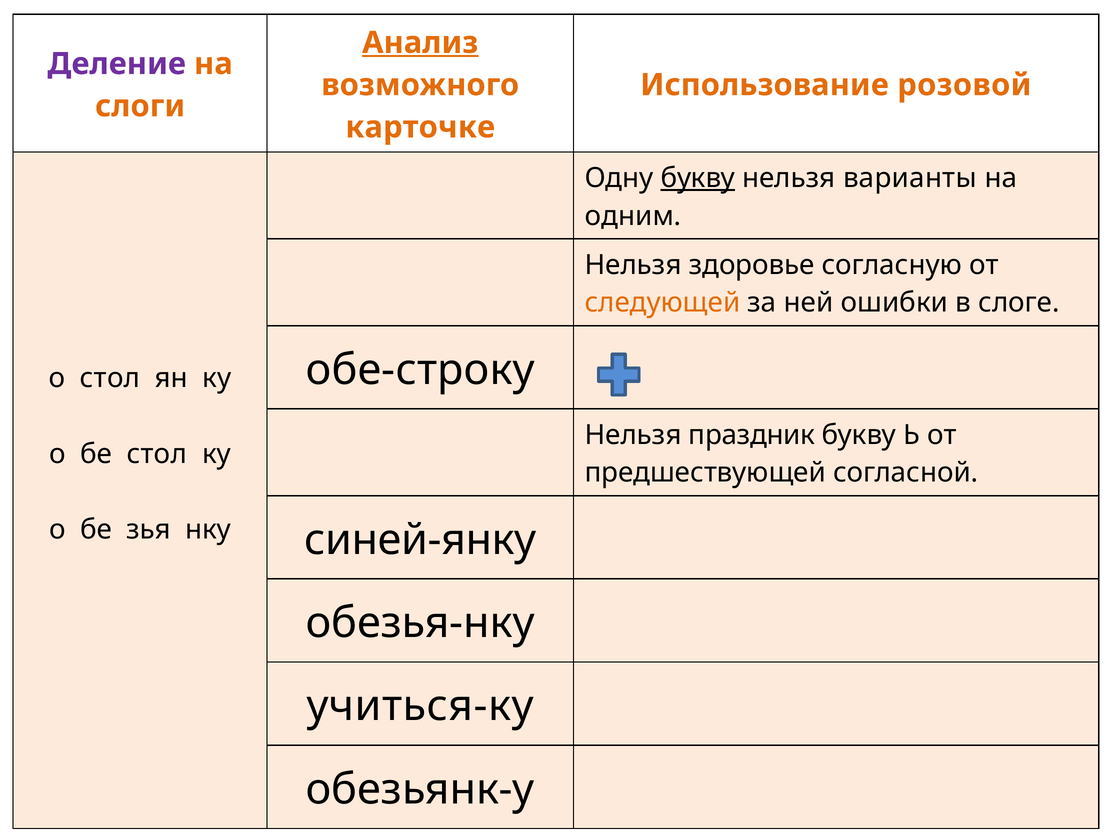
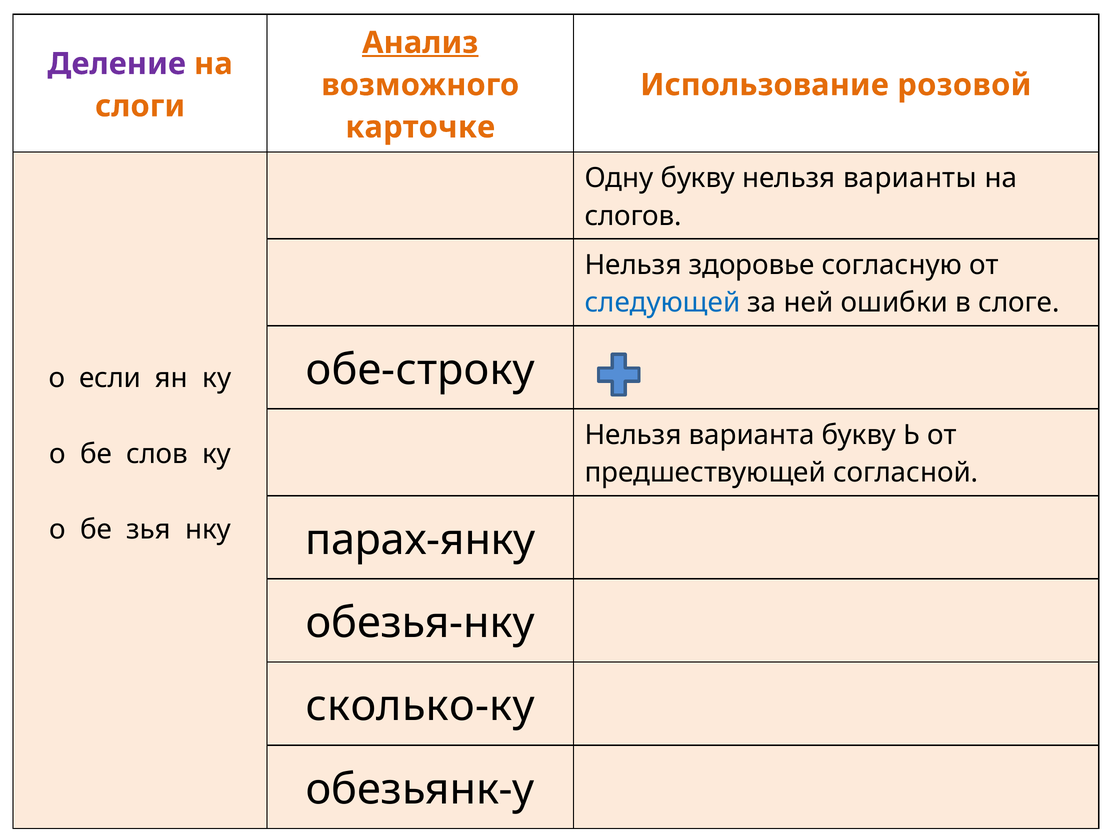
букву underline: present -> none (698, 178)
одним: одним -> слогов (633, 216)
следующей colour: orange -> blue (662, 303)
о стол: стол -> если (110, 378)
праздник: праздник -> варианта (752, 435)
бе стол: стол -> слов (157, 454)
синей-янку: синей-янку -> парах-янку (420, 540)
учиться-ку: учиться-ку -> сколько-ку (420, 706)
